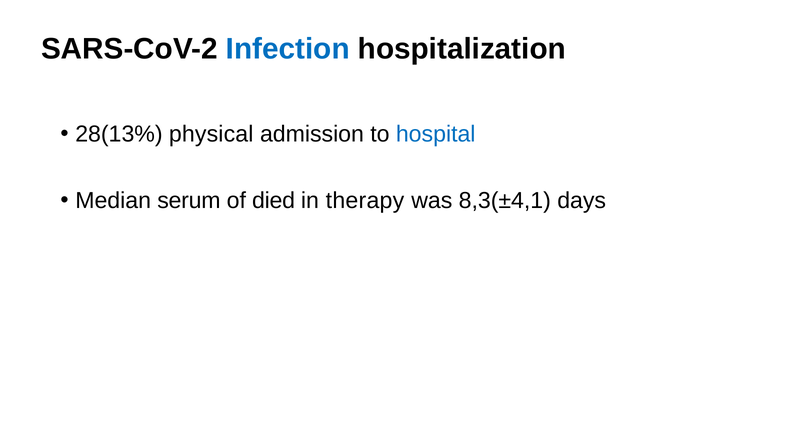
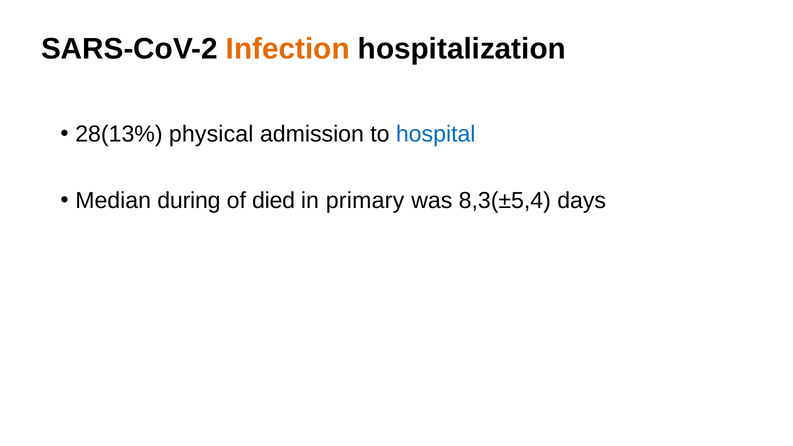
Infection colour: blue -> orange (288, 49)
serum: serum -> during (189, 201)
therapy: therapy -> primary (365, 201)
8,3(±4,1: 8,3(±4,1 -> 8,3(±5,4 (505, 201)
